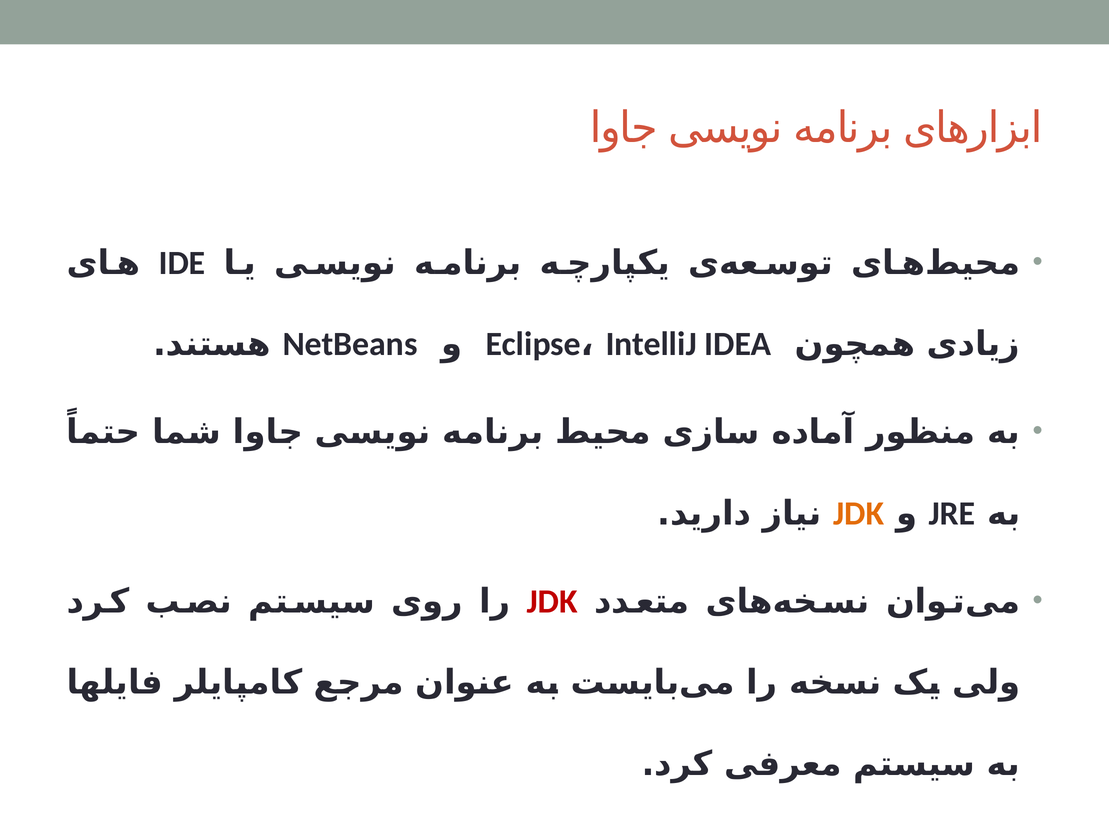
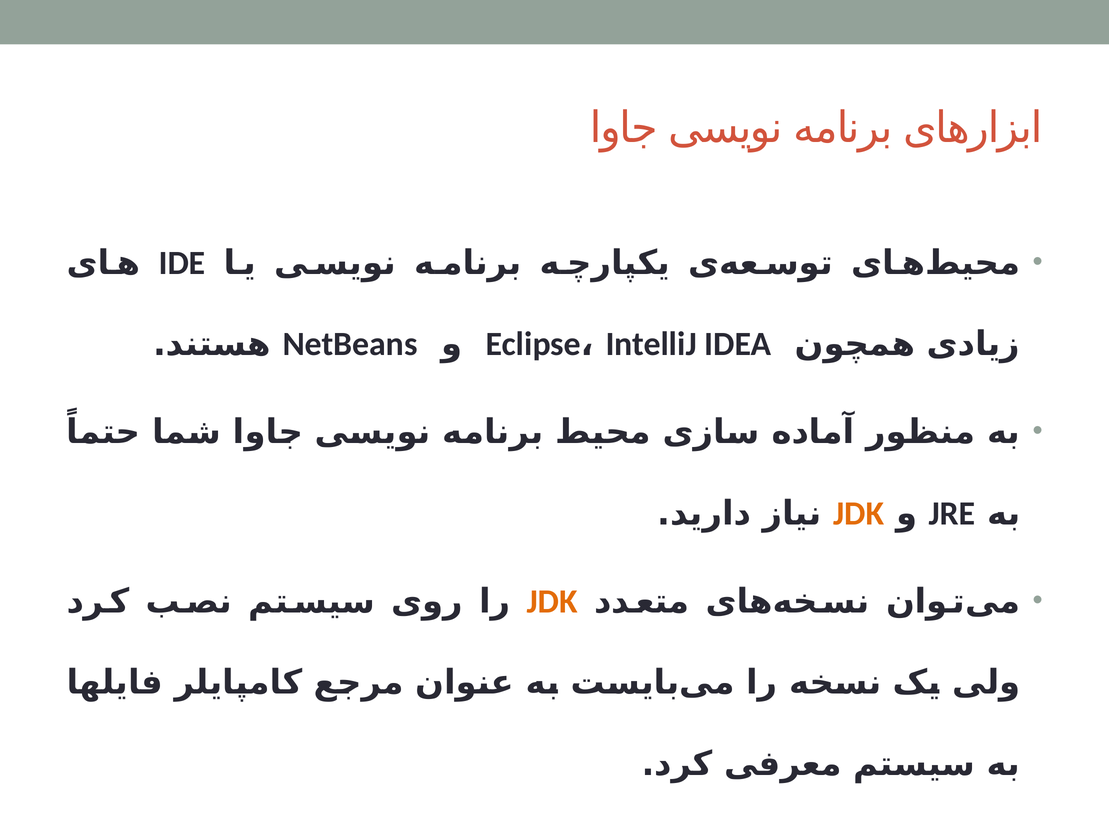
JDK colour: red -> orange (552, 601)
